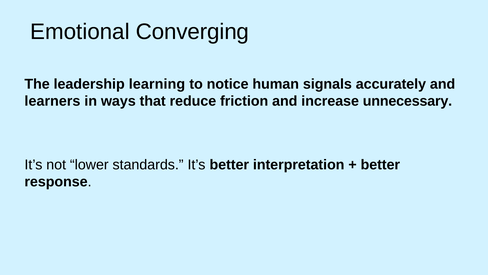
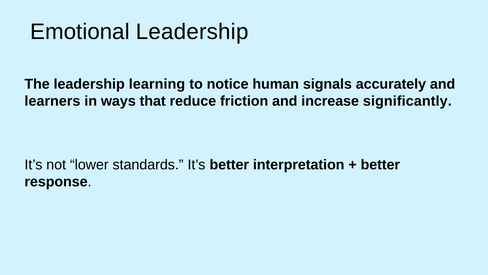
Emotional Converging: Converging -> Leadership (192, 32)
unnecessary: unnecessary -> significantly (407, 101)
